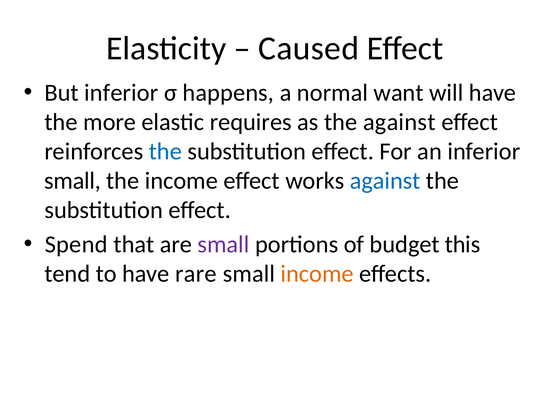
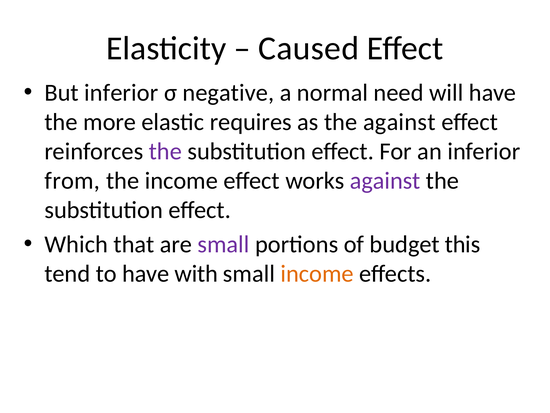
happens: happens -> negative (228, 92)
want: want -> need (399, 92)
the colour: blue -> purple (165, 151)
small: small -> from (72, 181)
against colour: blue -> purple (385, 181)
Spend: Spend -> Which (76, 244)
rare: rare -> with (196, 274)
